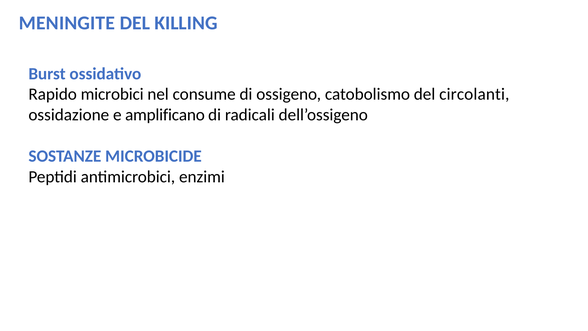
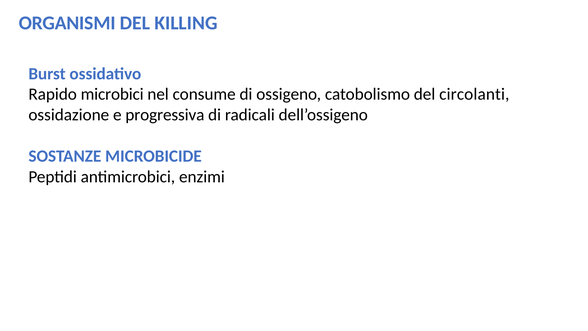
MENINGITE: MENINGITE -> ORGANISMI (67, 23)
amplificano: amplificano -> progressiva (165, 115)
